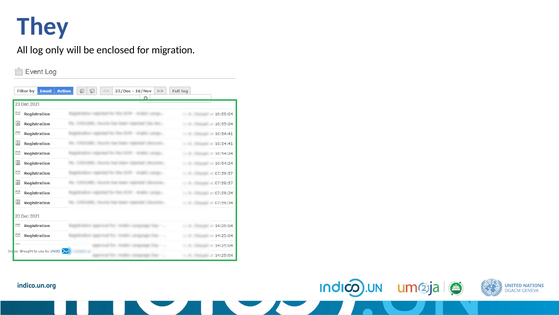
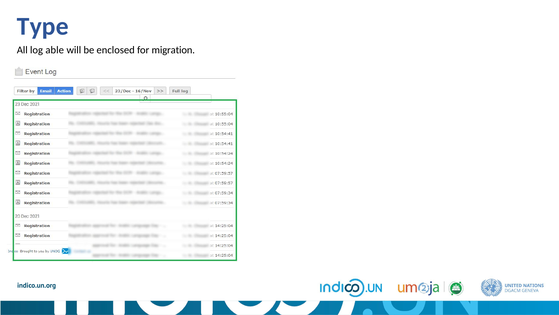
They: They -> Type (43, 26)
only: only -> able (55, 50)
